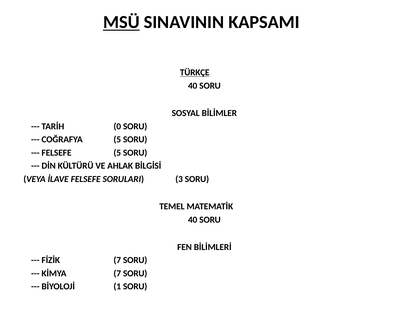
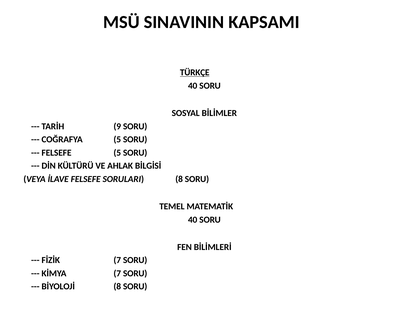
MSÜ underline: present -> none (121, 22)
0: 0 -> 9 (117, 126)
SORULARI 3: 3 -> 8 (179, 179)
BİYOLOJİ 1: 1 -> 8 (117, 287)
